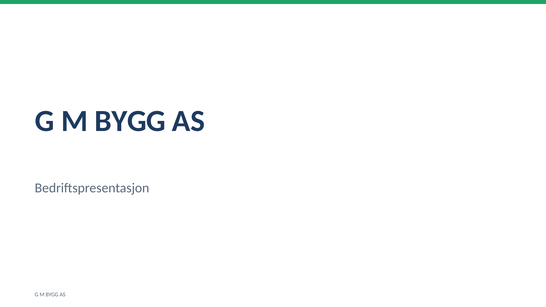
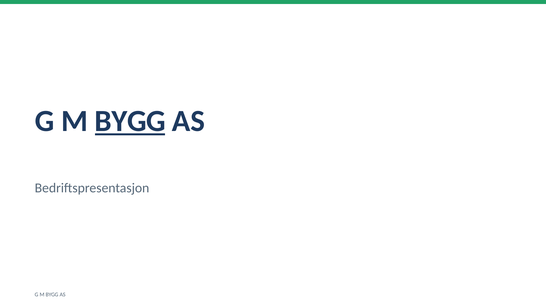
BYGG underline: none -> present (130, 121)
